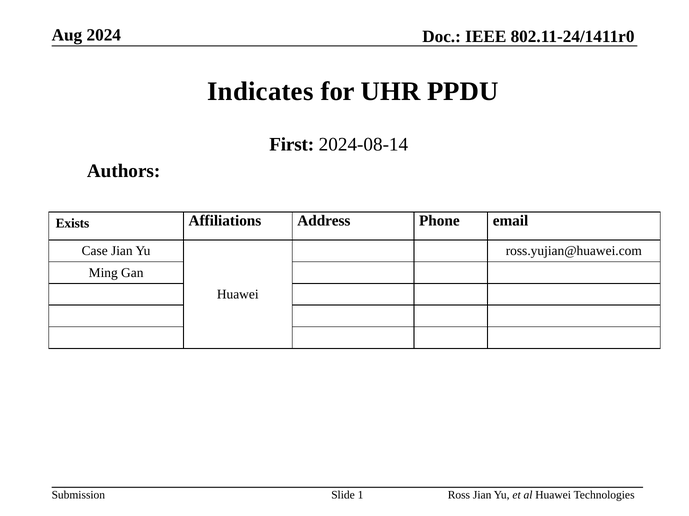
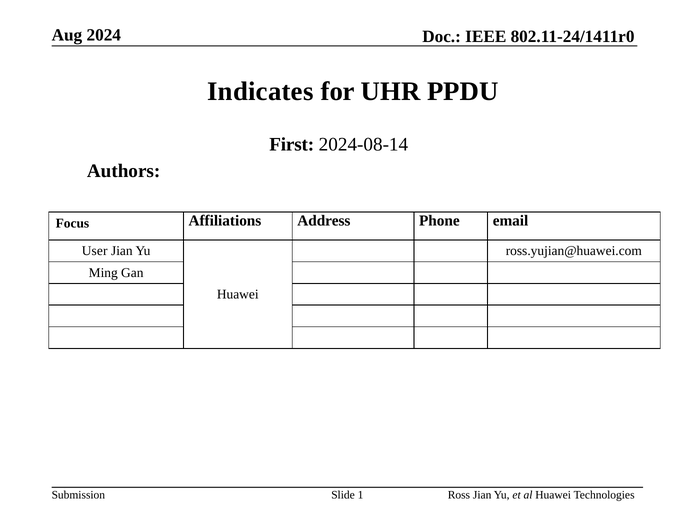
Exists: Exists -> Focus (72, 223)
Case: Case -> User (95, 251)
